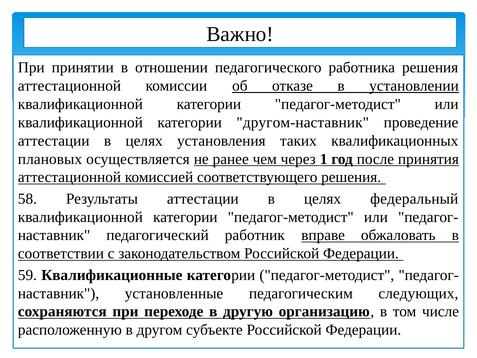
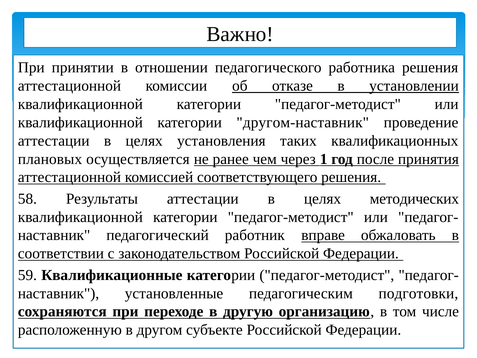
федеральный: федеральный -> методических (414, 199)
следующих: следующих -> подготовки (418, 293)
